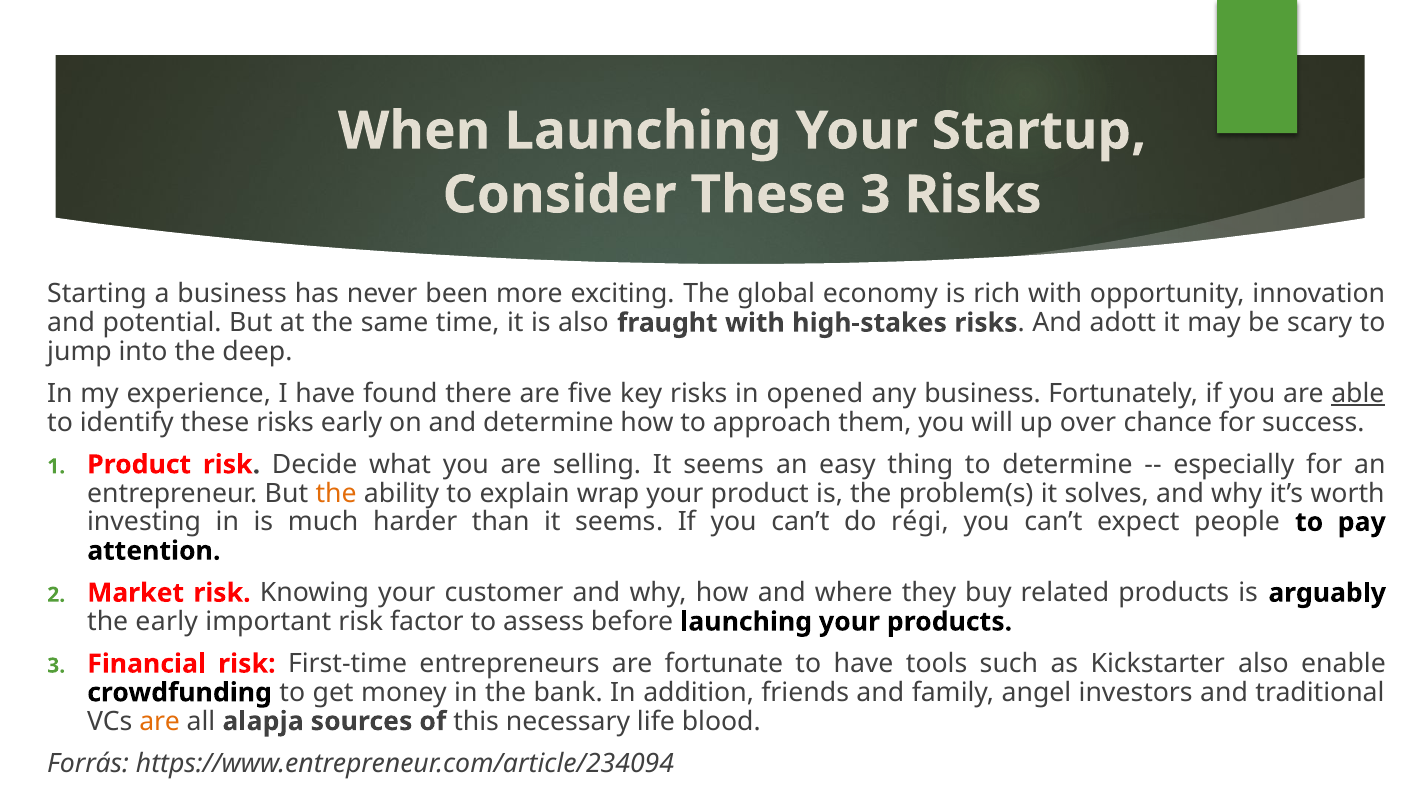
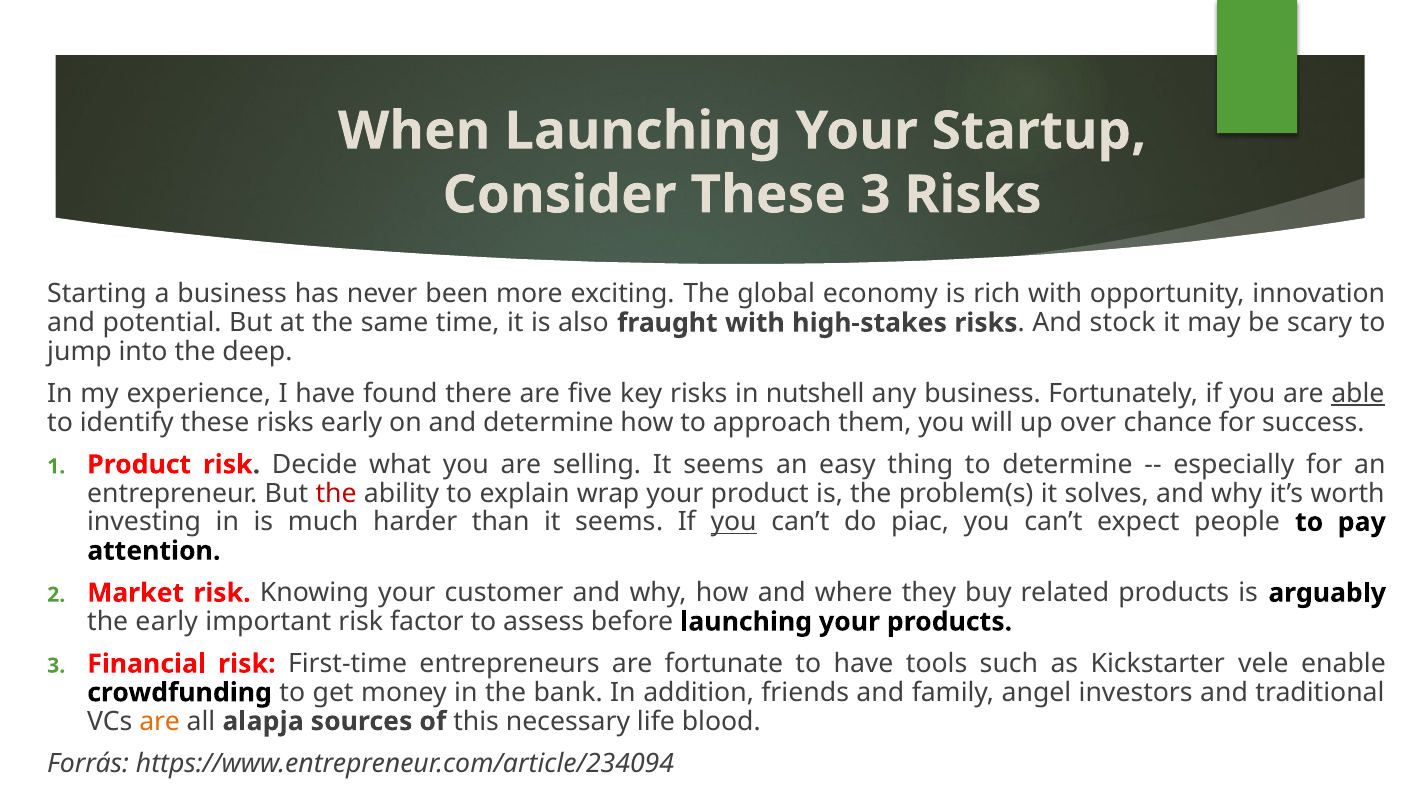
adott: adott -> stock (1123, 323)
opened: opened -> nutshell (815, 394)
the colour: orange -> red (336, 494)
you underline: none -> present (734, 522)
régi: régi -> piac (920, 522)
Kickstarter also: also -> vele (1263, 664)
